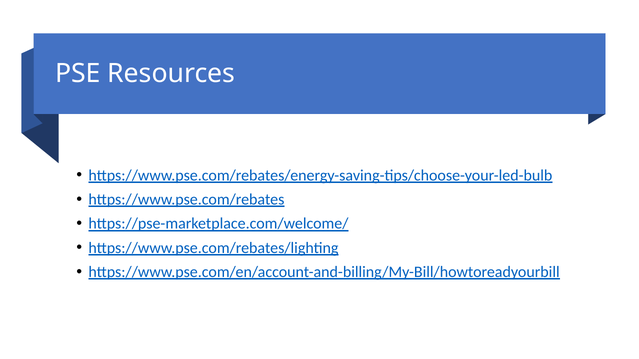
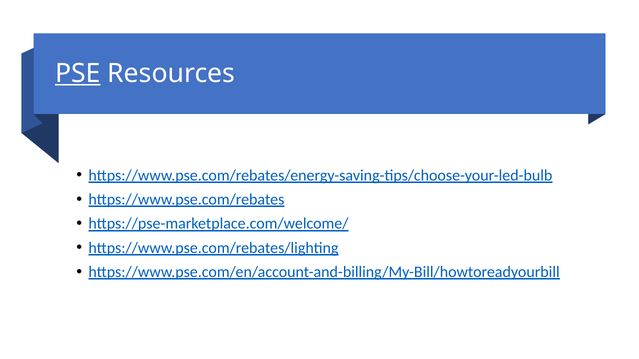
PSE underline: none -> present (78, 74)
